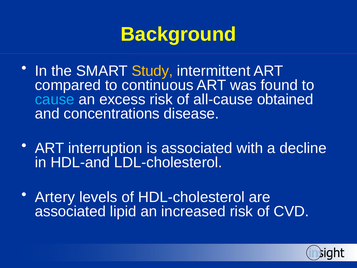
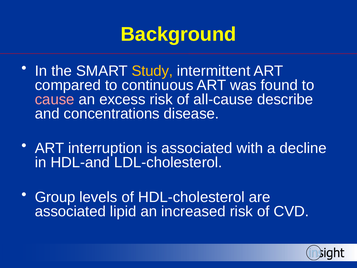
cause colour: light blue -> pink (55, 99)
obtained: obtained -> describe (285, 99)
Artery: Artery -> Group (55, 197)
